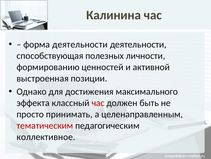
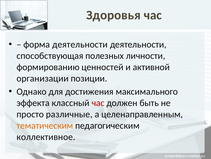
Калинина: Калинина -> Здоровья (114, 15)
выстроенная: выстроенная -> организации (43, 78)
принимать: принимать -> различные (69, 114)
тематическим colour: red -> orange (45, 125)
